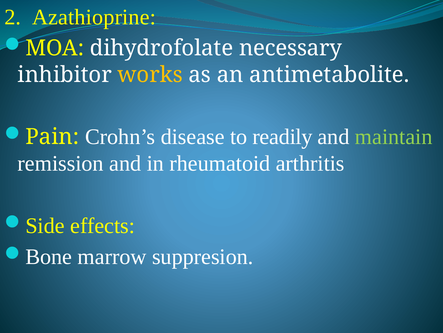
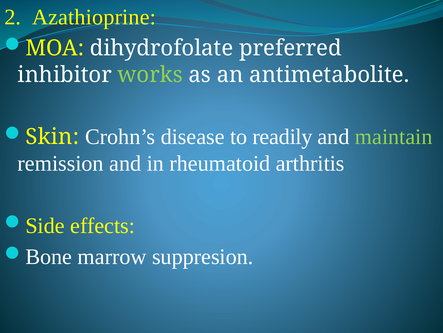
necessary: necessary -> preferred (290, 48)
works colour: yellow -> light green (150, 75)
Pain: Pain -> Skin (52, 137)
